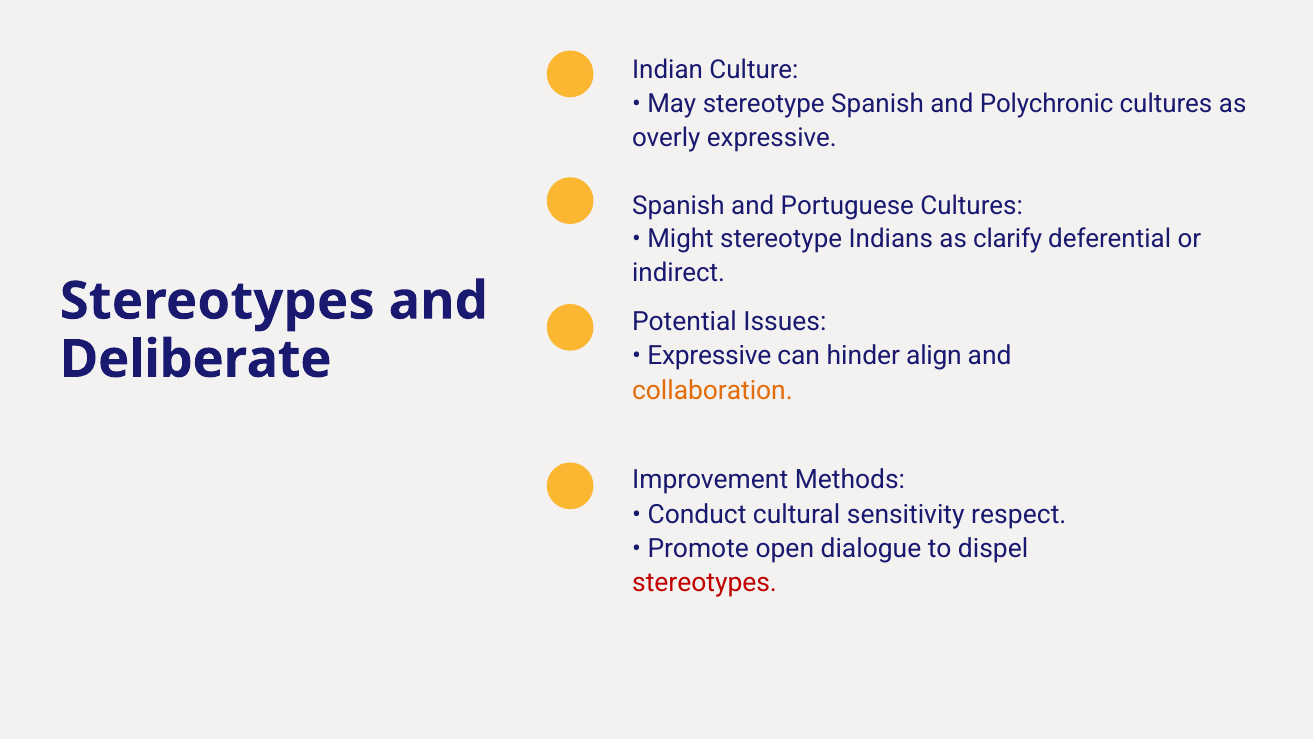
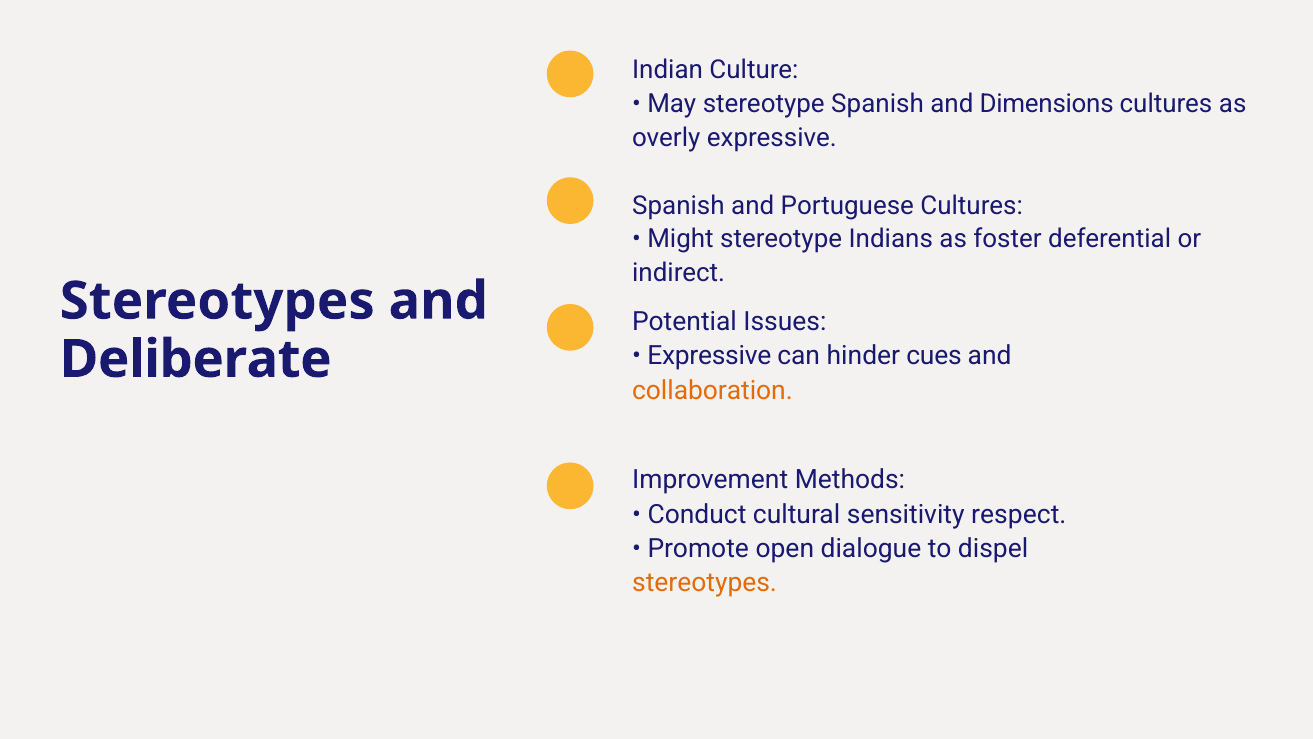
Polychronic: Polychronic -> Dimensions (1047, 104)
clarify: clarify -> foster (1008, 239)
align: align -> cues (934, 356)
stereotypes colour: red -> orange (705, 583)
